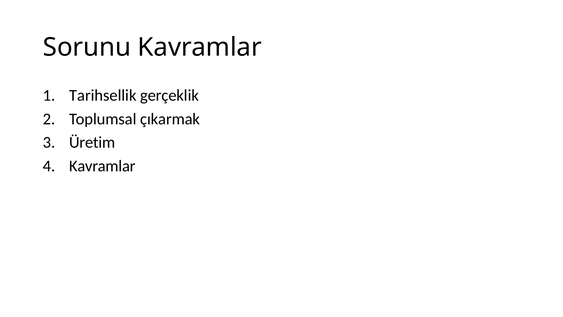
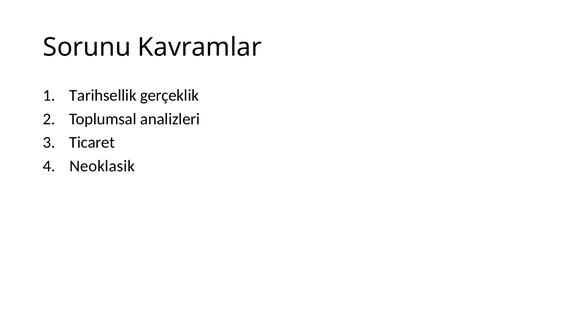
çıkarmak: çıkarmak -> analizleri (170, 119)
Üretim: Üretim -> Ticaret (92, 142)
Kavramlar: Kavramlar -> Neoklasik (102, 166)
